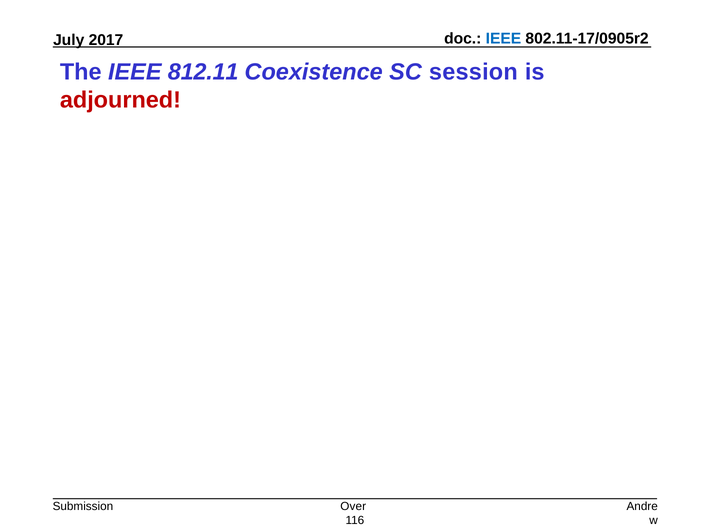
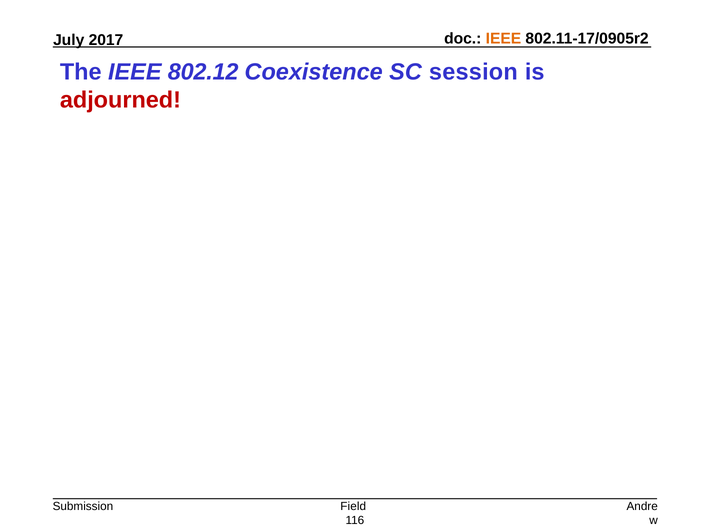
IEEE colour: blue -> orange (503, 39)
812.11: 812.11 -> 802.12 (203, 72)
Over: Over -> Field (353, 506)
